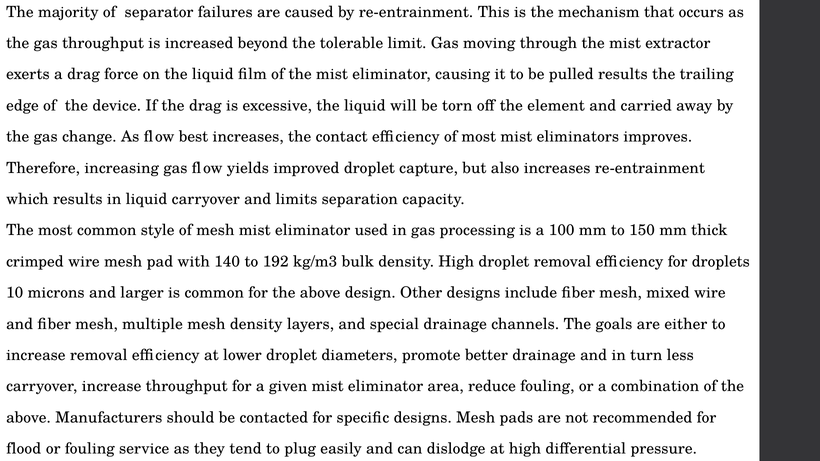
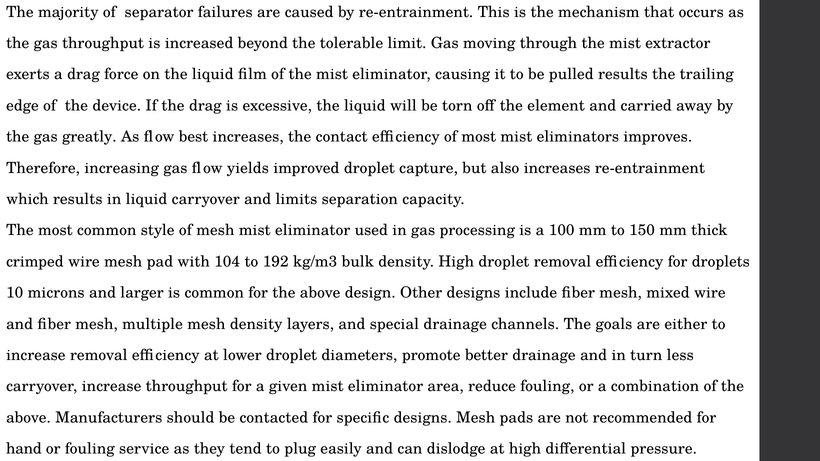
change: change -> greatly (89, 137)
140: 140 -> 104 (227, 262)
flood: flood -> hand (24, 449)
